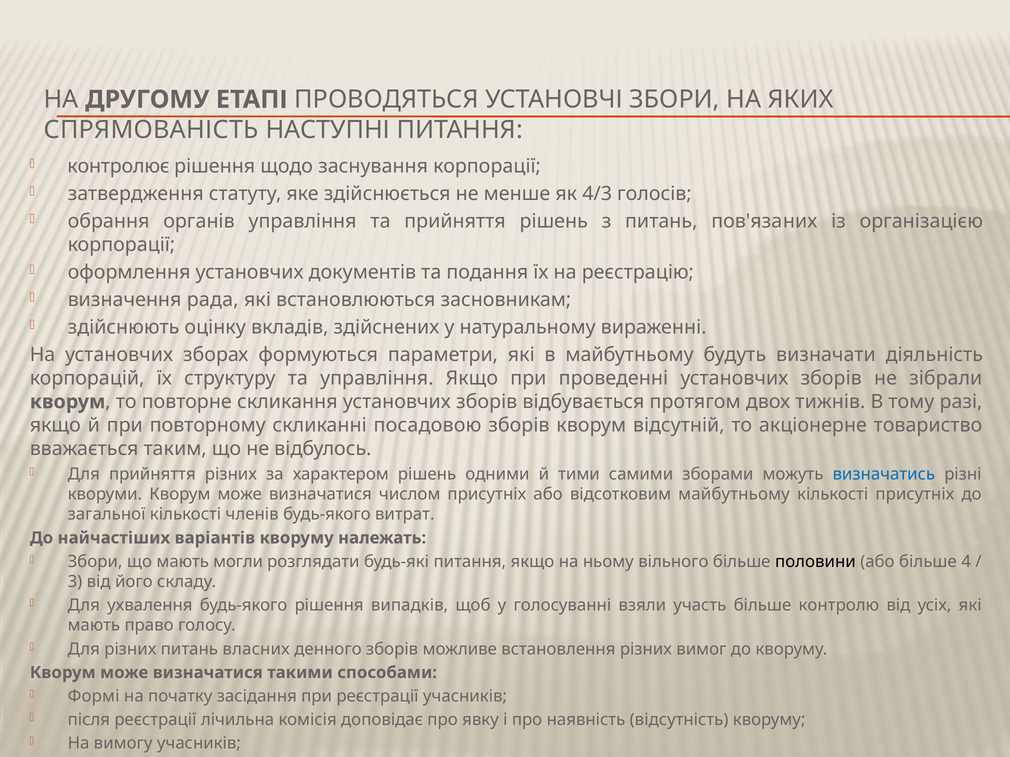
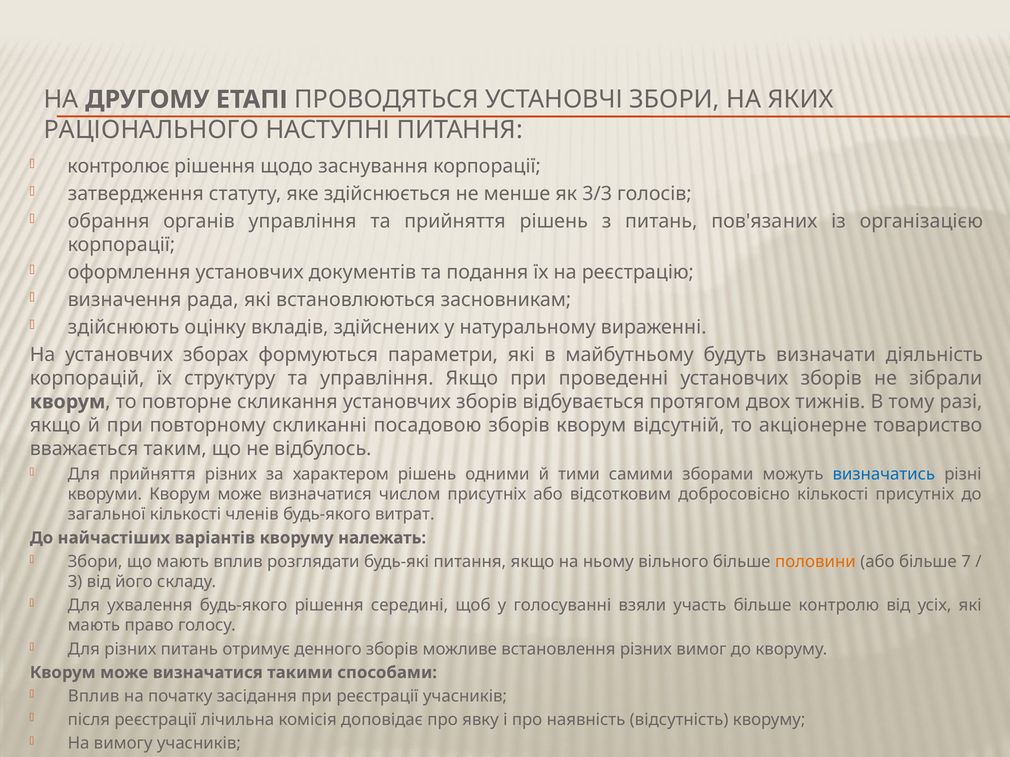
СПРЯМОВАНІСТЬ: СПРЯМОВАНІСТЬ -> РАЦІОНАЛЬНОГО (151, 130)
4/3: 4/3 -> 3/3 (597, 194)
відсотковим майбутньому: майбутньому -> добросовісно (734, 494)
мають могли: могли -> вплив (238, 562)
половини colour: black -> orange (815, 562)
4: 4 -> 7 (966, 562)
випадків: випадків -> середині (410, 606)
власних: власних -> отримує (256, 649)
Формі: Формі -> Вплив (94, 697)
